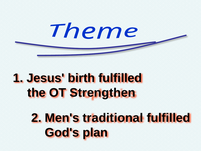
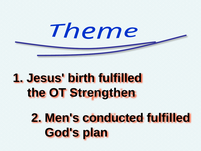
traditional: traditional -> conducted (113, 118)
